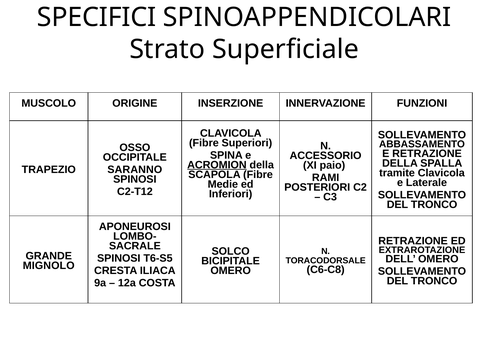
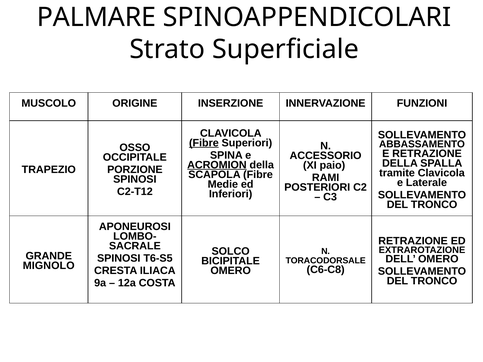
SPECIFICI: SPECIFICI -> PALMARE (97, 17)
Fibre underline: none -> present (204, 143)
SARANNO: SARANNO -> PORZIONE (135, 170)
